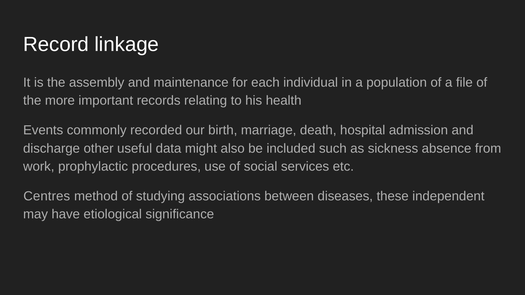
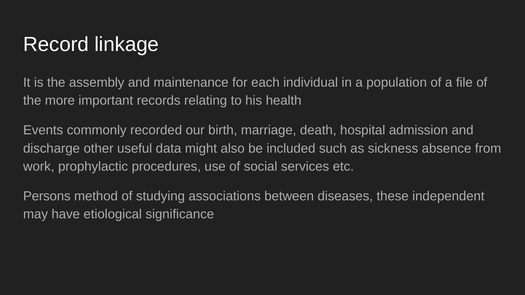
Centres: Centres -> Persons (47, 196)
